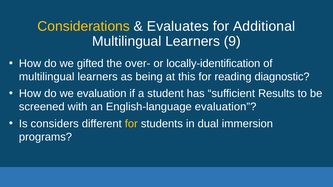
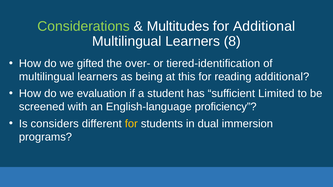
Considerations colour: yellow -> light green (84, 26)
Evaluates: Evaluates -> Multitudes (178, 26)
9: 9 -> 8 (232, 41)
locally-identification: locally-identification -> tiered-identification (213, 64)
reading diagnostic: diagnostic -> additional (282, 77)
Results: Results -> Limited (276, 94)
English-language evaluation: evaluation -> proficiency (226, 107)
